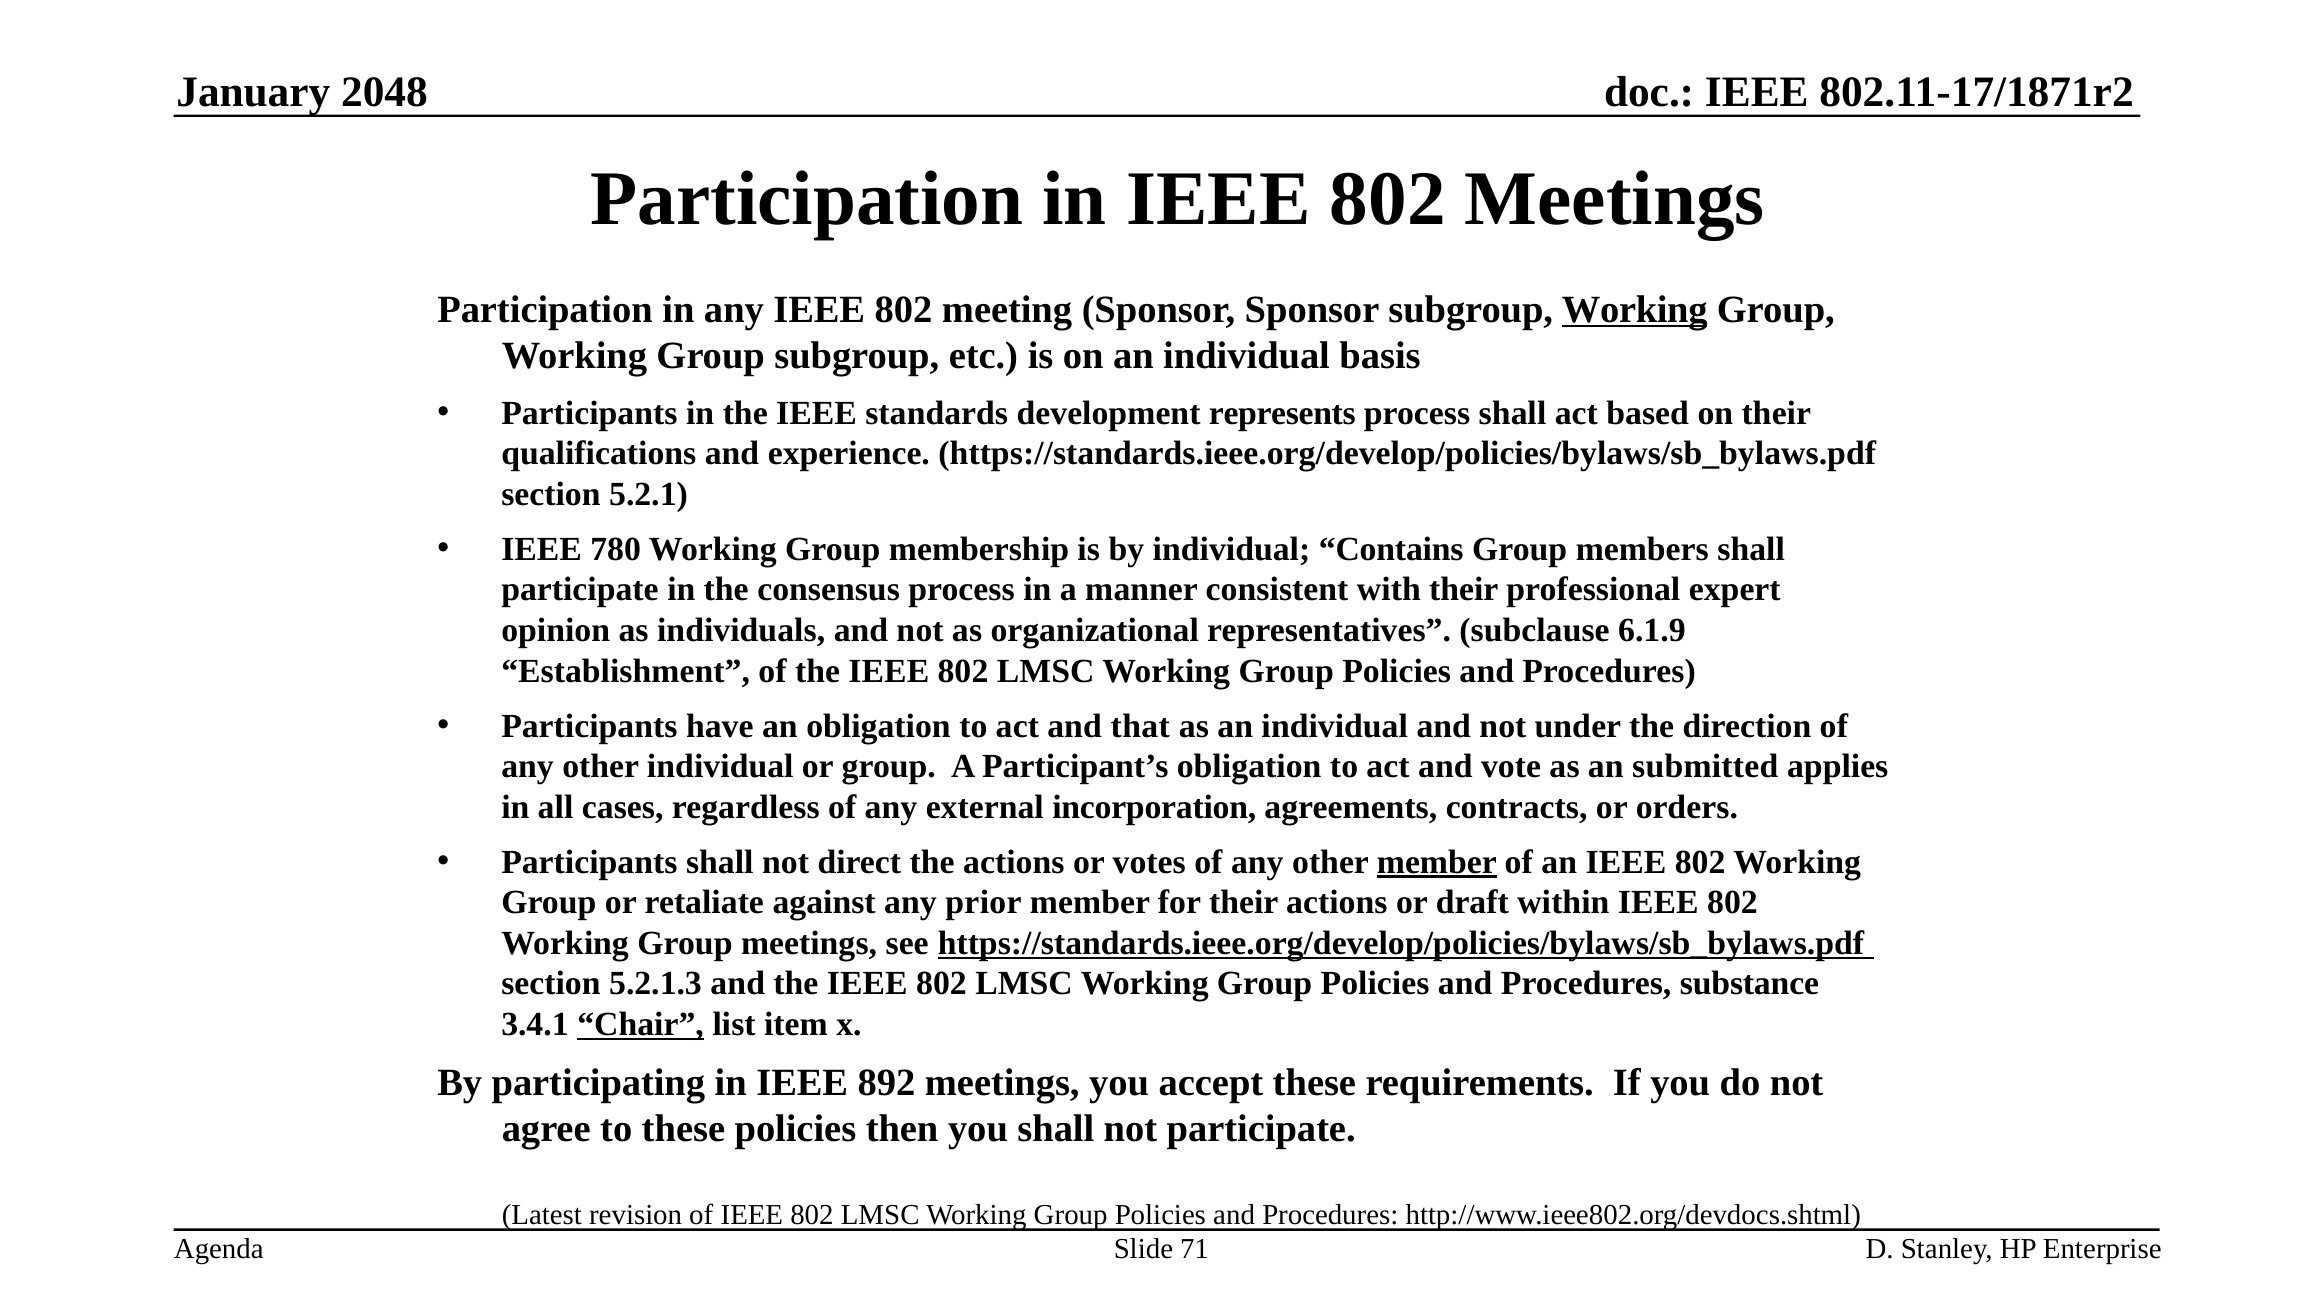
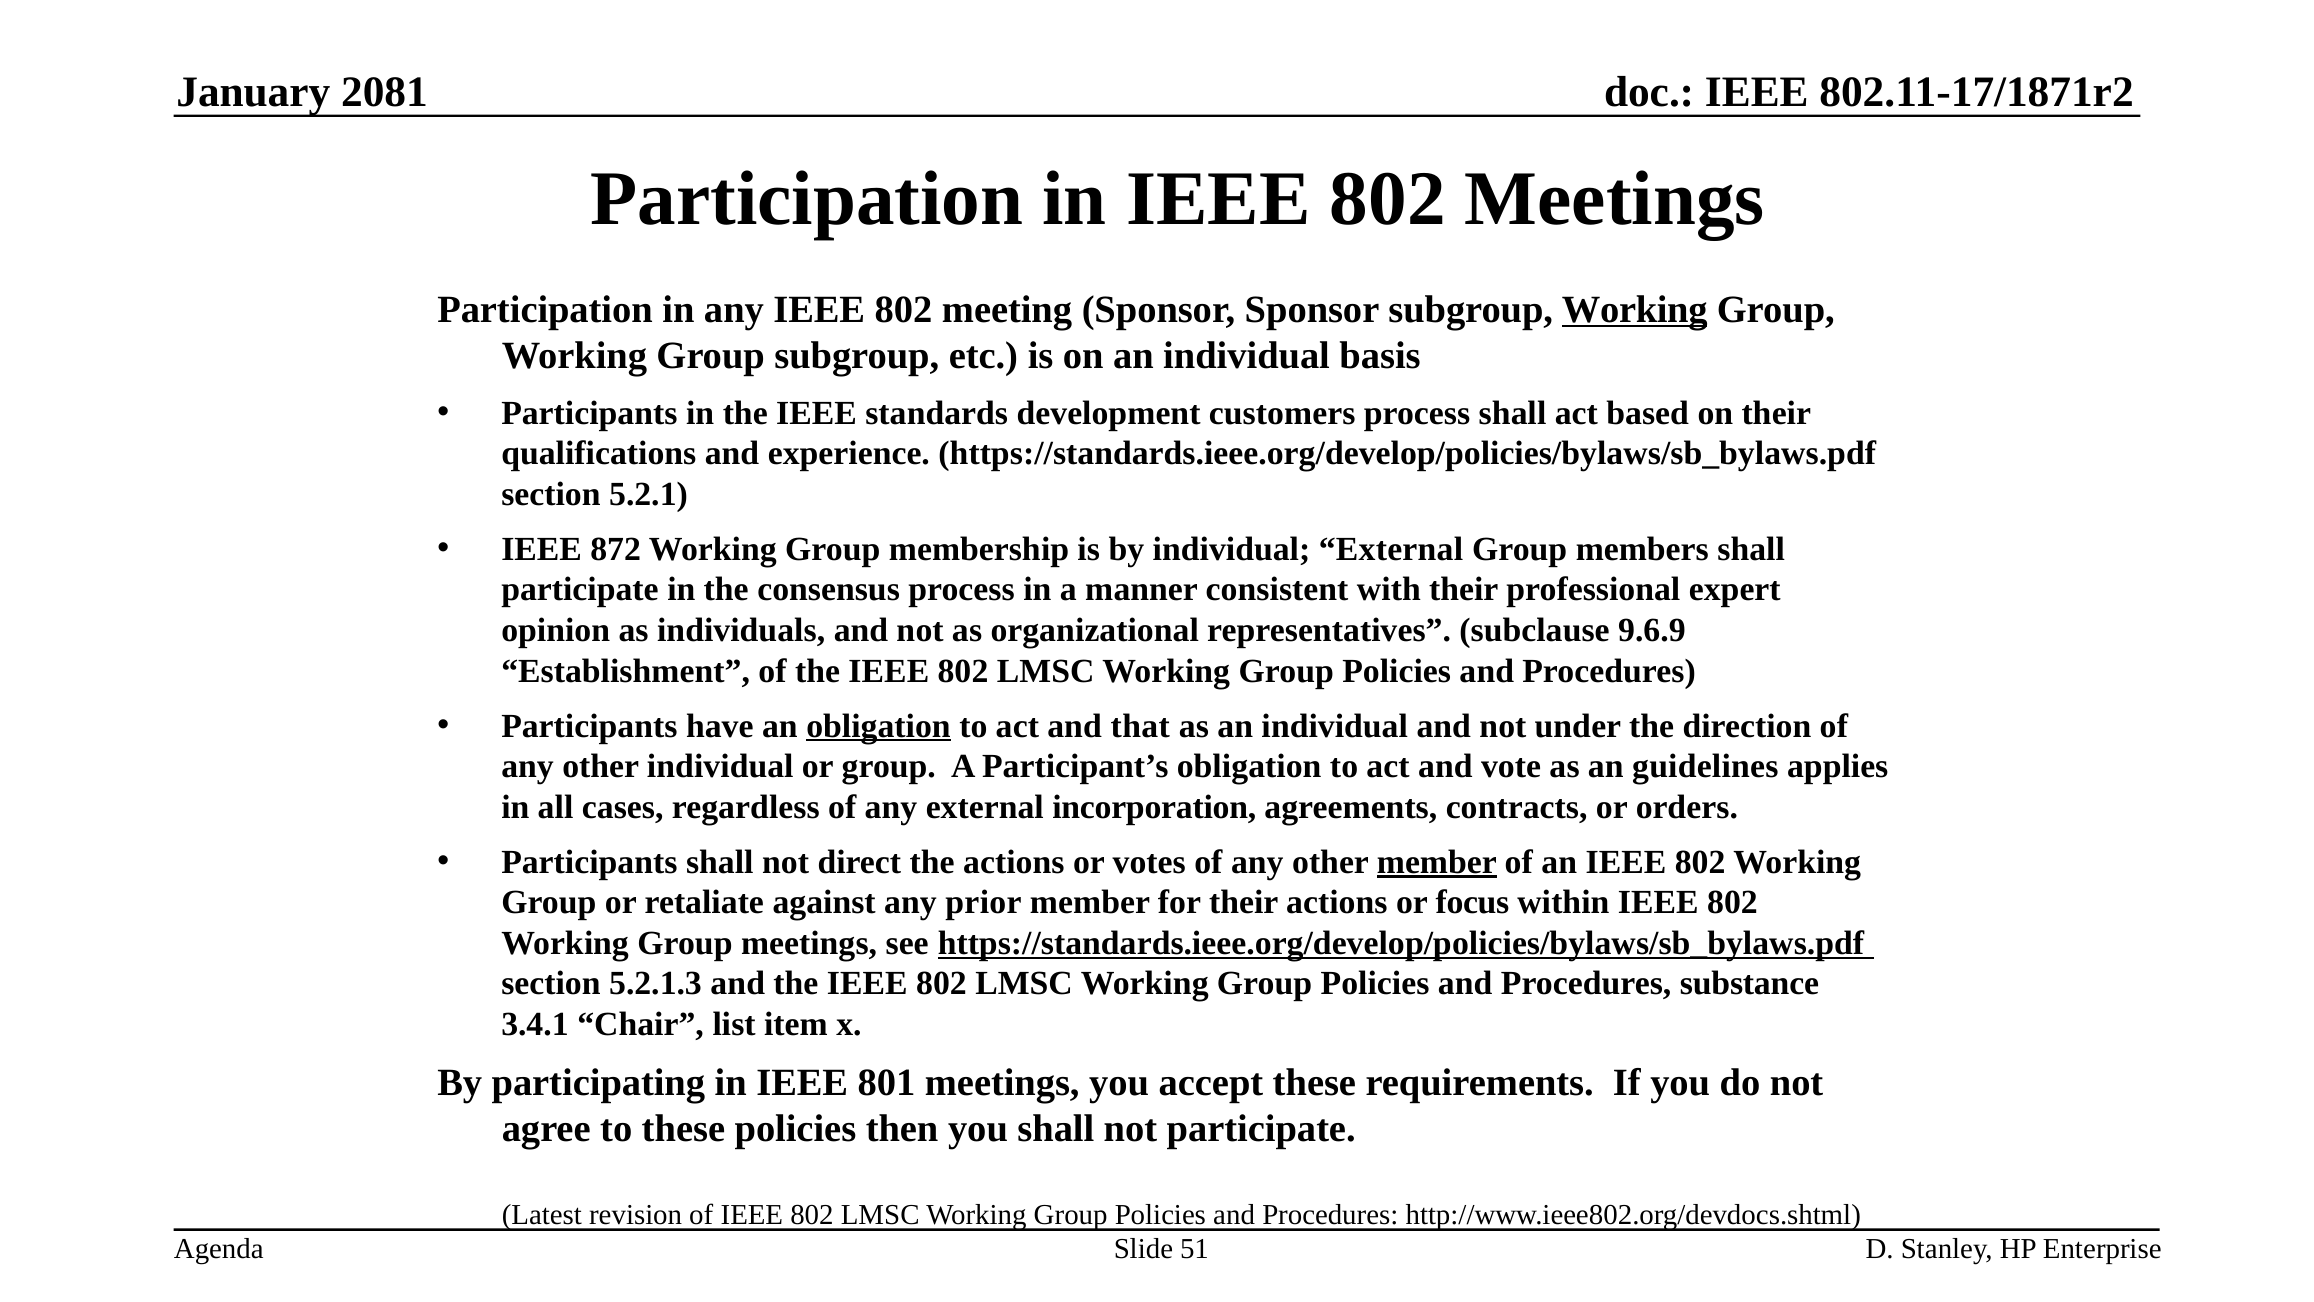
2048: 2048 -> 2081 (384, 93)
represents: represents -> customers (1282, 413)
780: 780 -> 872 (616, 549)
individual Contains: Contains -> External (1391, 549)
6.1.9: 6.1.9 -> 9.6.9 (1652, 630)
obligation underline: none -> present (878, 726)
submitted: submitted -> guidelines (1705, 766)
draft: draft -> focus (1472, 902)
Chair underline: present -> none (641, 1024)
892: 892 -> 801 (886, 1082)
71: 71 -> 51 (1194, 1248)
